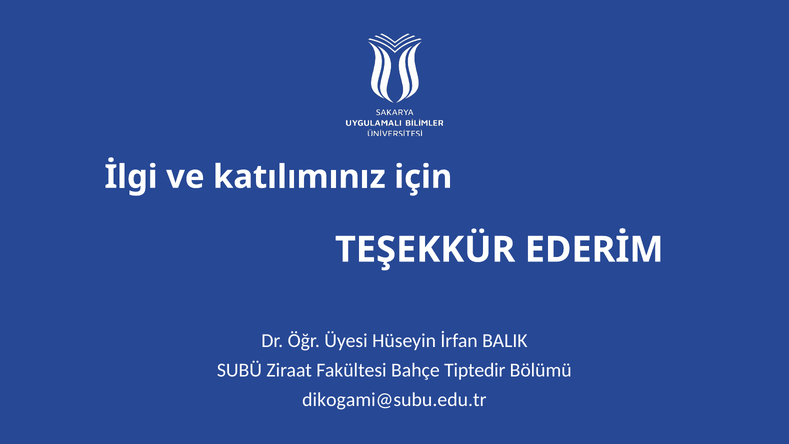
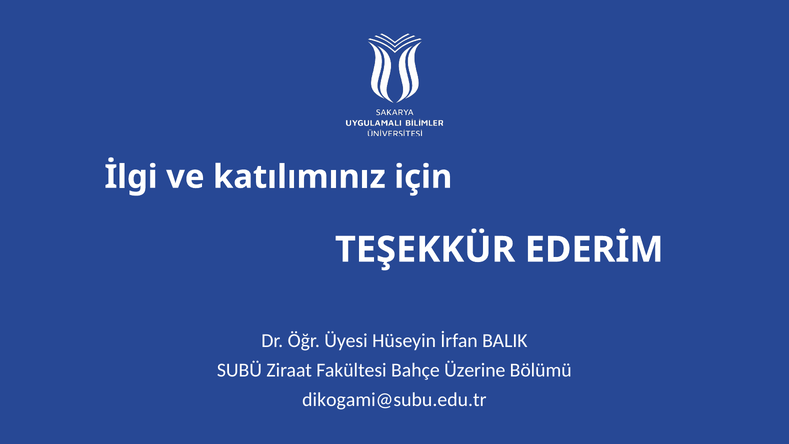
Tiptedir: Tiptedir -> Üzerine (475, 370)
